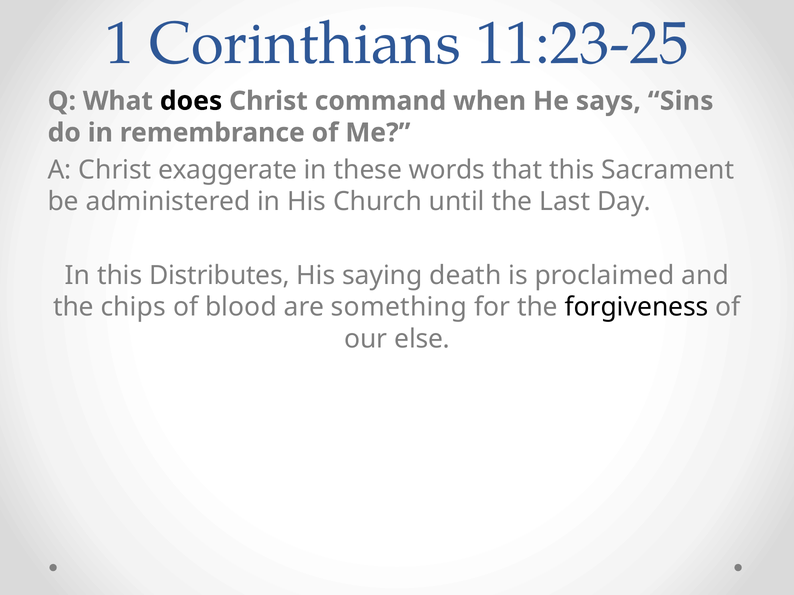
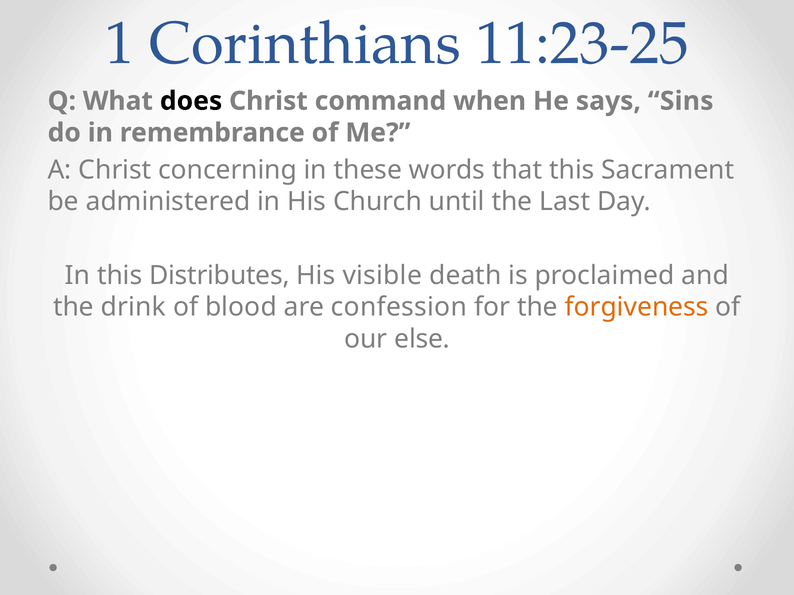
exaggerate: exaggerate -> concerning (228, 170)
saying: saying -> visible (382, 276)
chips: chips -> drink (133, 308)
something: something -> confession (399, 308)
forgiveness colour: black -> orange (637, 308)
